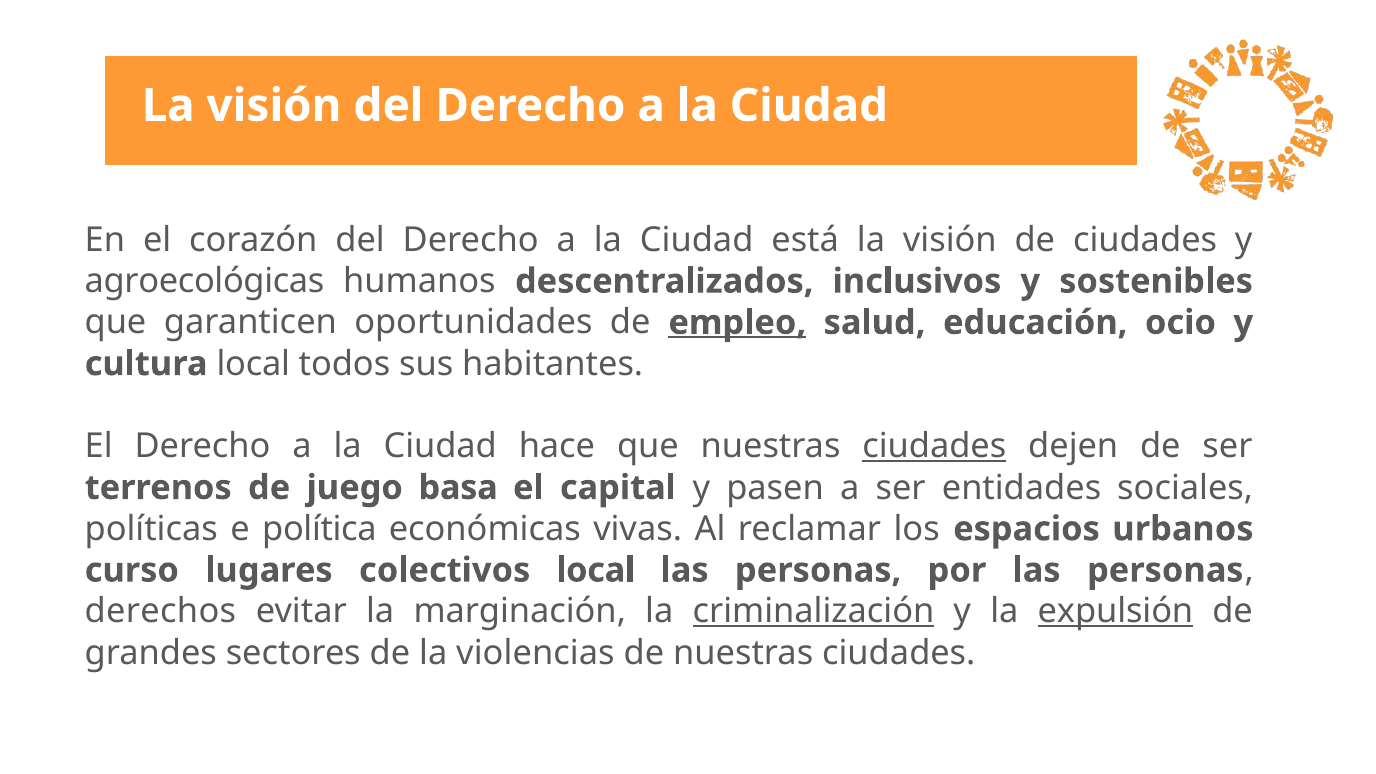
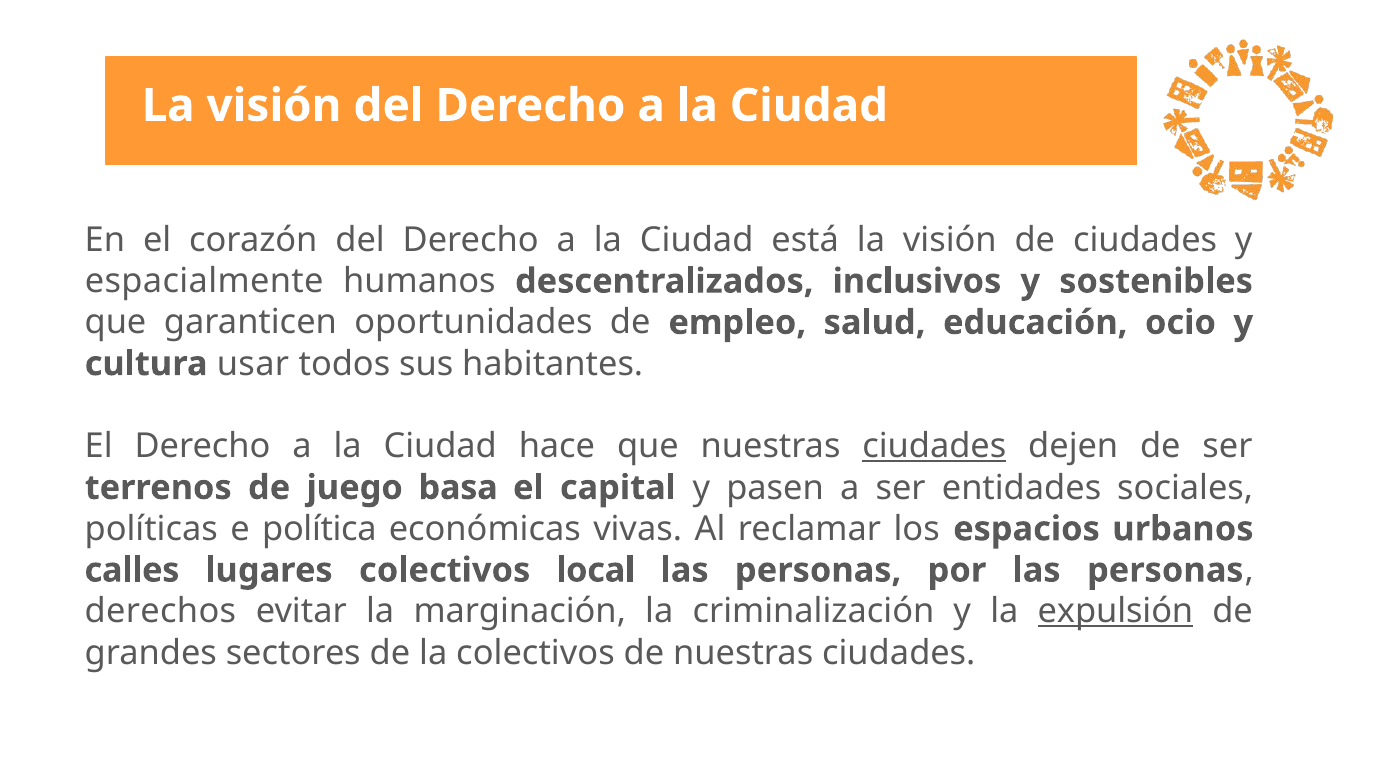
agroecológicas: agroecológicas -> espacialmente (204, 281)
empleo underline: present -> none (737, 323)
cultura local: local -> usar (253, 364)
curso: curso -> calles (132, 570)
criminalización underline: present -> none (813, 612)
la violencias: violencias -> colectivos (535, 653)
